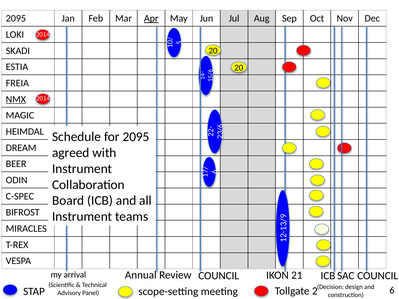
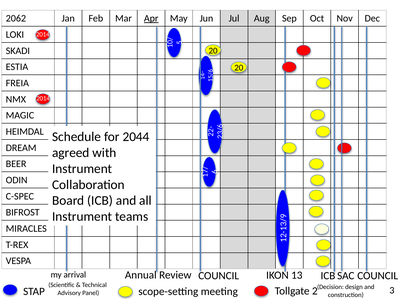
2095: 2095 -> 2062 (16, 18)
NMX underline: present -> none (16, 99)
for 2095: 2095 -> 2044 (136, 137)
21: 21 -> 13 (297, 275)
construction 6: 6 -> 3 (392, 290)
